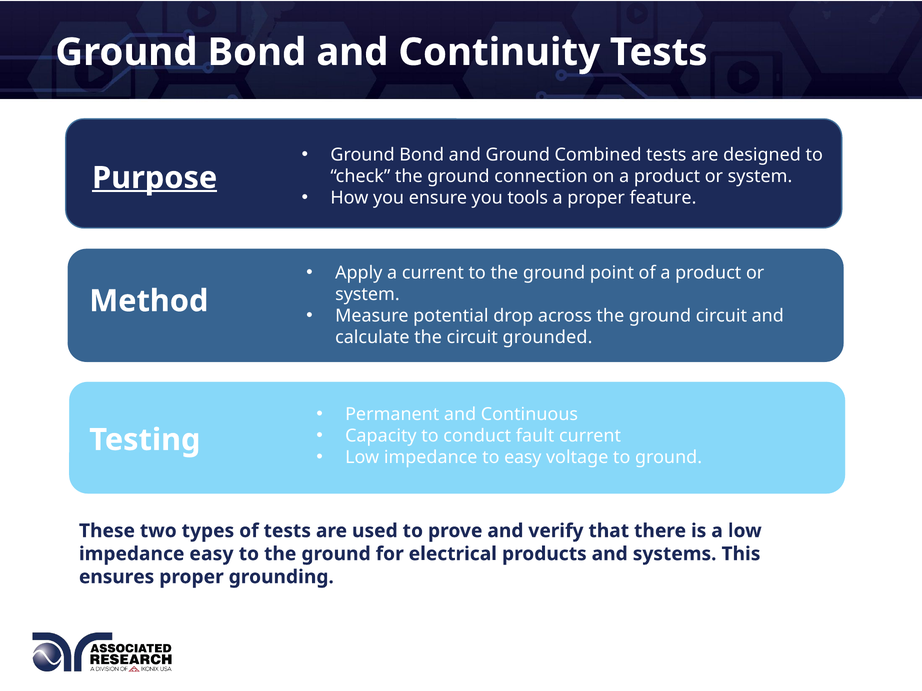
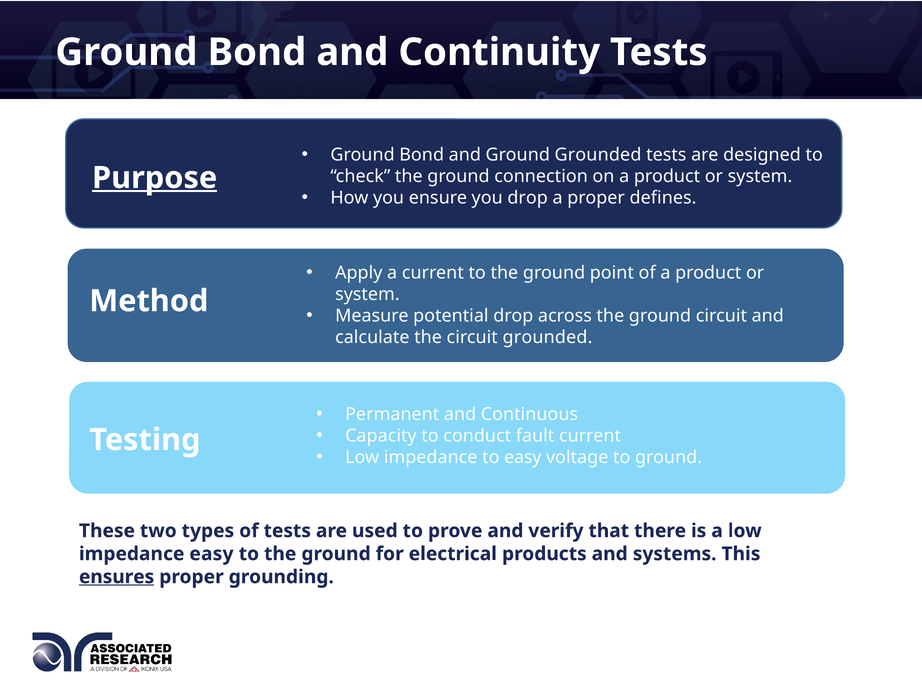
Ground Combined: Combined -> Grounded (598, 155)
you tools: tools -> drop (528, 198)
feature: feature -> defines (663, 198)
ensures underline: none -> present (117, 577)
